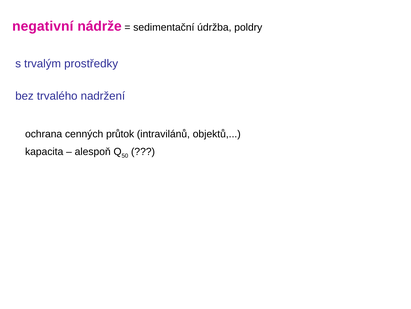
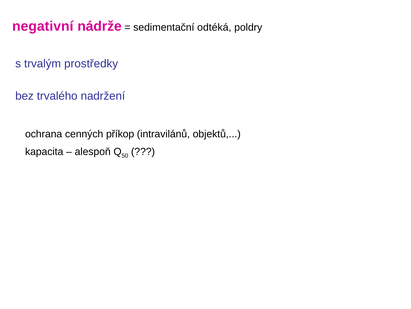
údržba: údržba -> odtéká (214, 27)
průtok: průtok -> příkop (120, 134)
